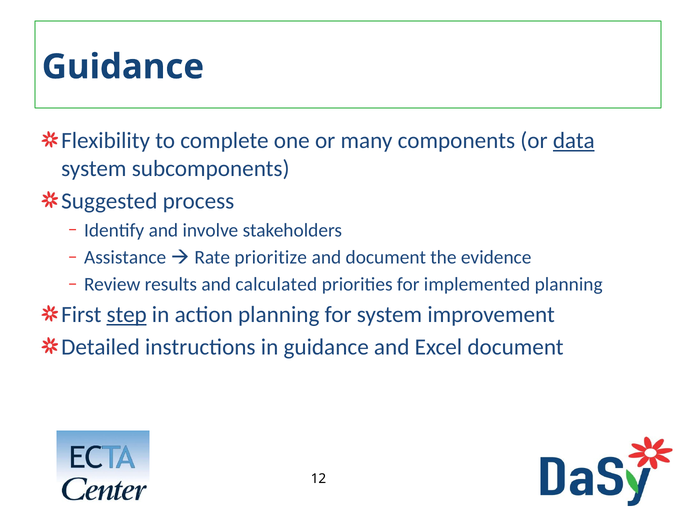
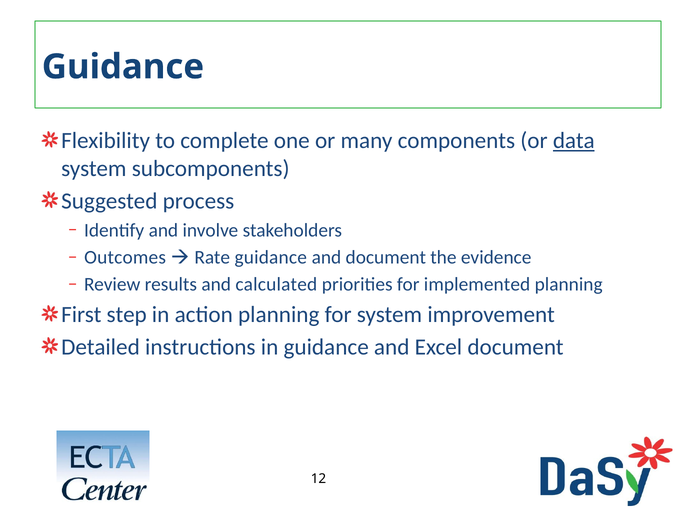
Assistance: Assistance -> Outcomes (125, 257)
Rate prioritize: prioritize -> guidance (271, 257)
step underline: present -> none (127, 315)
